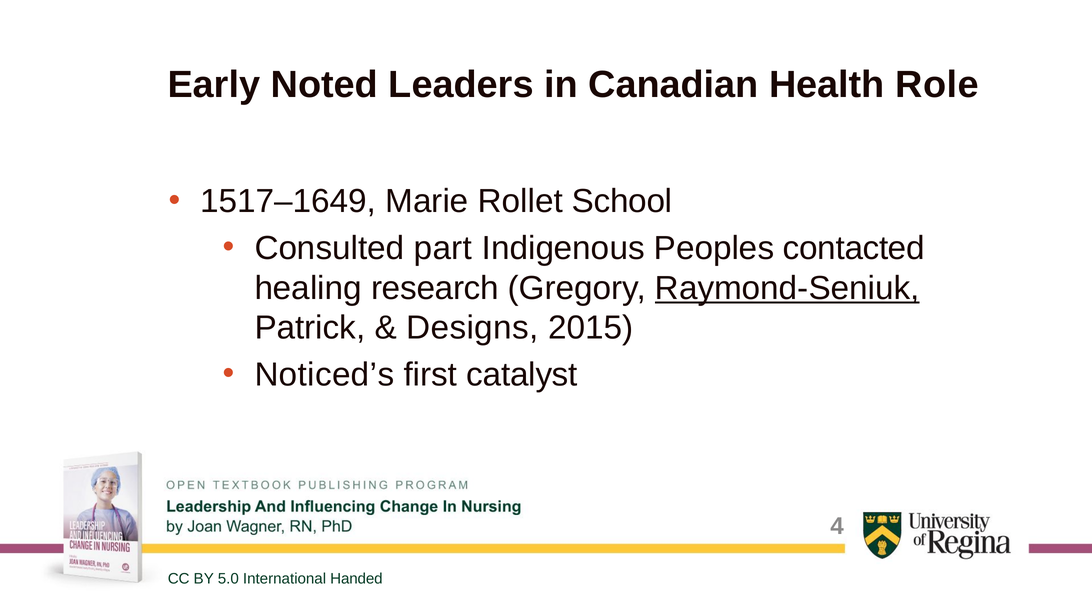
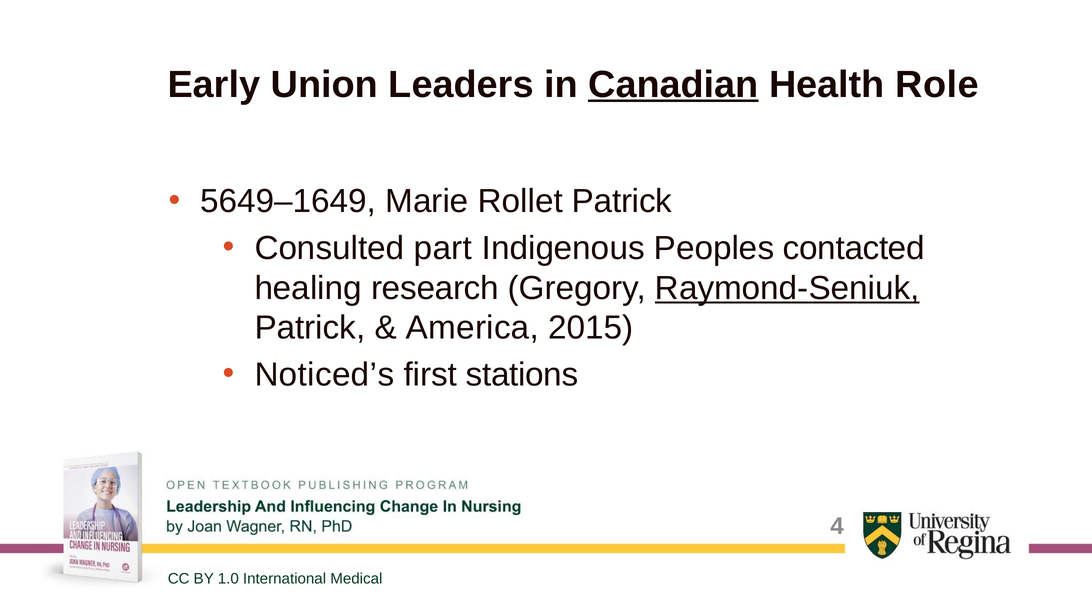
Noted: Noted -> Union (324, 85)
Canadian underline: none -> present (673, 85)
1517–1649: 1517–1649 -> 5649–1649 (288, 202)
Rollet School: School -> Patrick (622, 202)
Designs: Designs -> America (472, 328)
catalyst: catalyst -> stations (522, 375)
5.0: 5.0 -> 1.0 (228, 579)
Handed: Handed -> Medical (356, 579)
